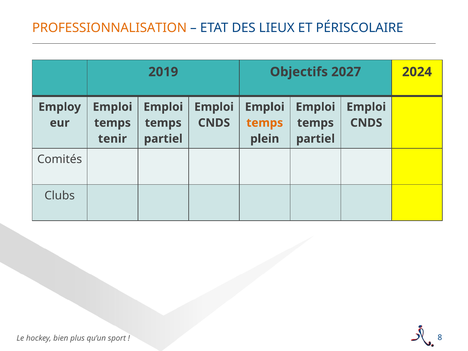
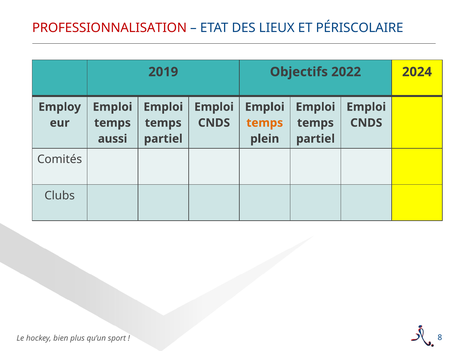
PROFESSIONNALISATION colour: orange -> red (109, 28)
2027: 2027 -> 2022 (346, 72)
tenir: tenir -> aussi (113, 139)
